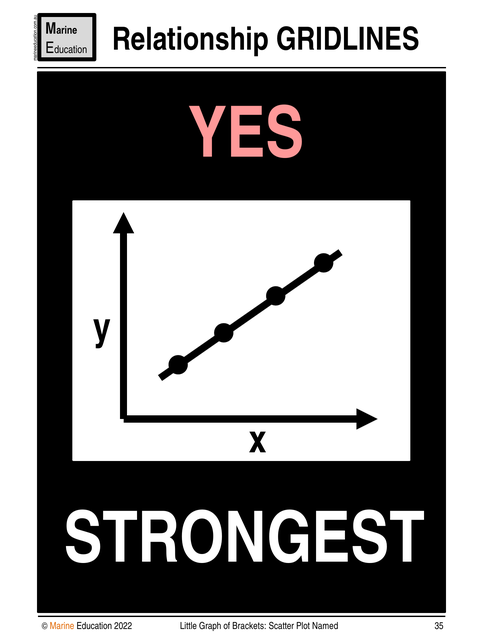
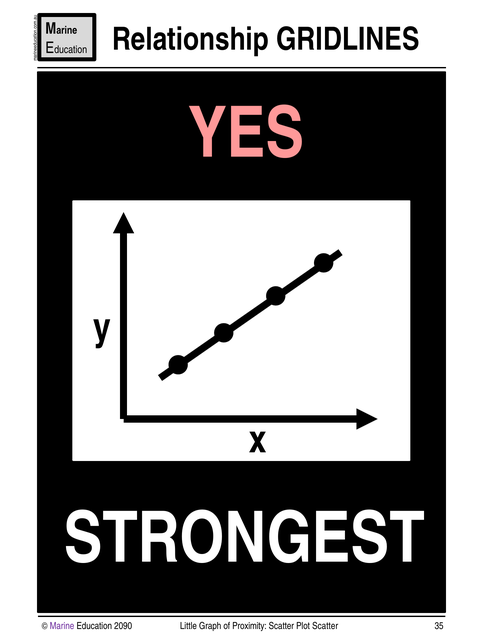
Marine colour: orange -> purple (62, 626)
2022: 2022 -> 2090 (123, 626)
Brackets: Brackets -> Proximity (249, 626)
Plot Named: Named -> Scatter (325, 626)
